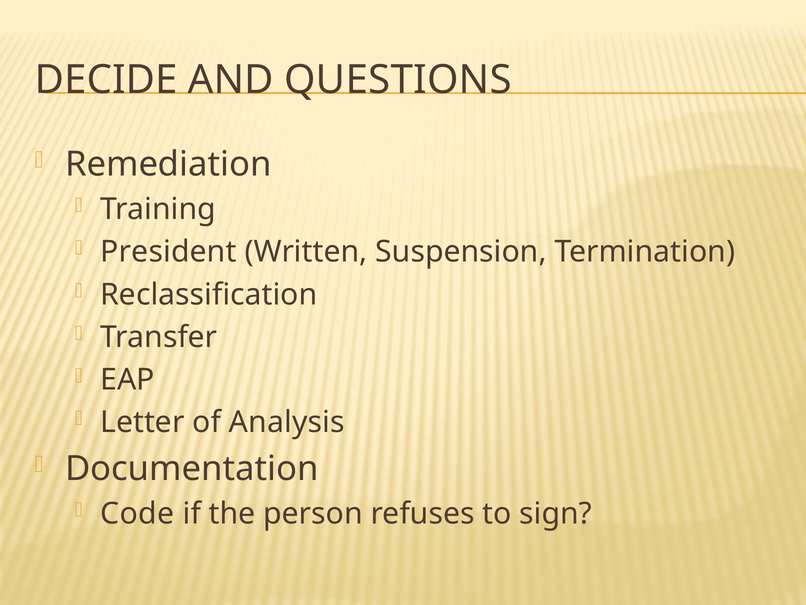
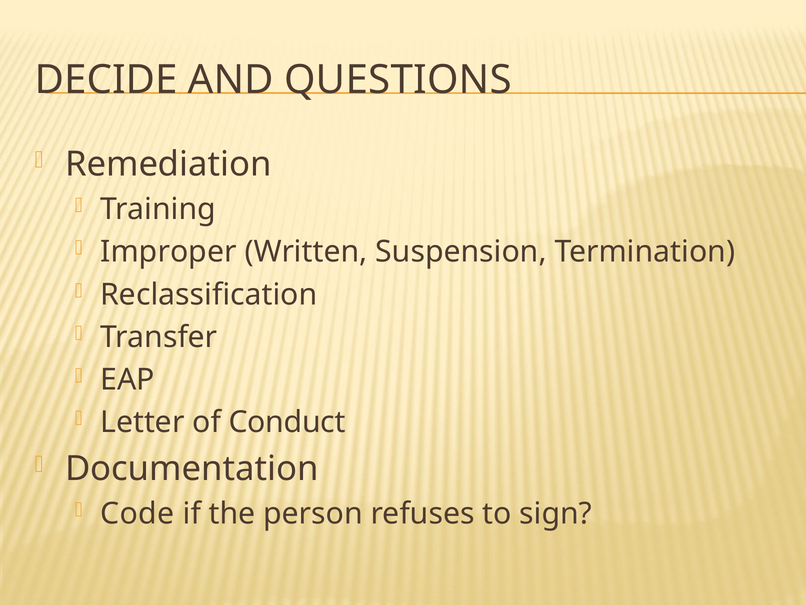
President: President -> Improper (169, 252)
Analysis: Analysis -> Conduct (287, 422)
